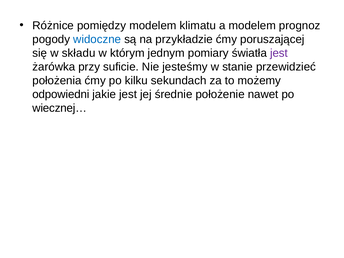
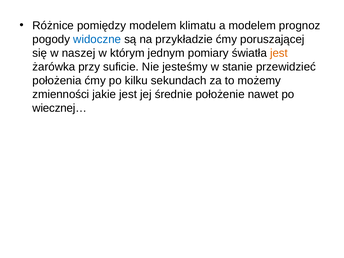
składu: składu -> naszej (79, 53)
jest colour: purple -> orange (279, 53)
odpowiedni: odpowiedni -> zmienności (61, 94)
